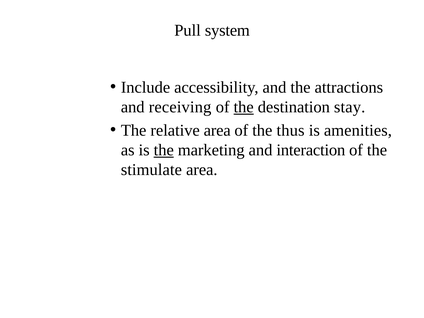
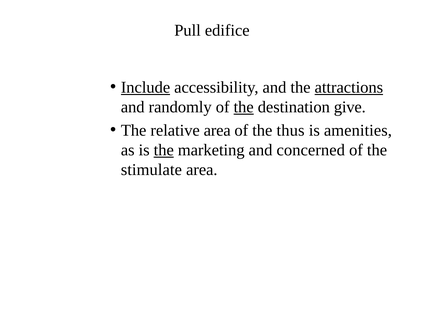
system: system -> edifice (227, 30)
Include underline: none -> present (145, 87)
attractions underline: none -> present (349, 87)
receiving: receiving -> randomly (180, 107)
stay: stay -> give (350, 107)
interaction: interaction -> concerned (311, 150)
